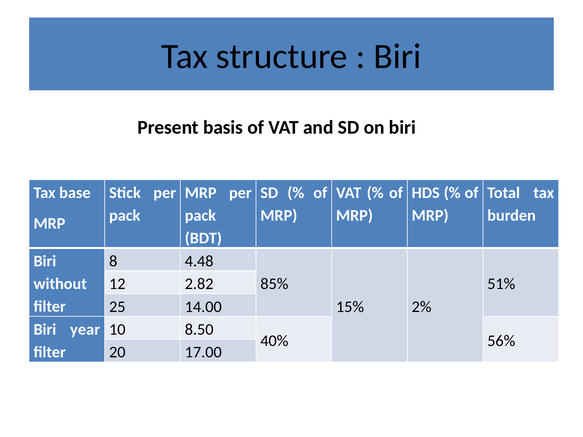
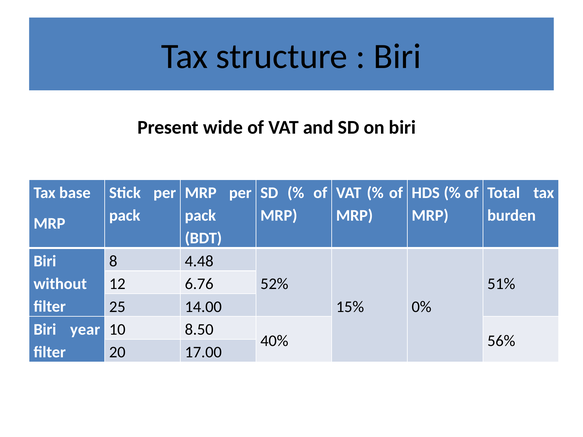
basis: basis -> wide (223, 128)
2.82: 2.82 -> 6.76 (199, 284)
85%: 85% -> 52% (274, 284)
2%: 2% -> 0% (422, 307)
